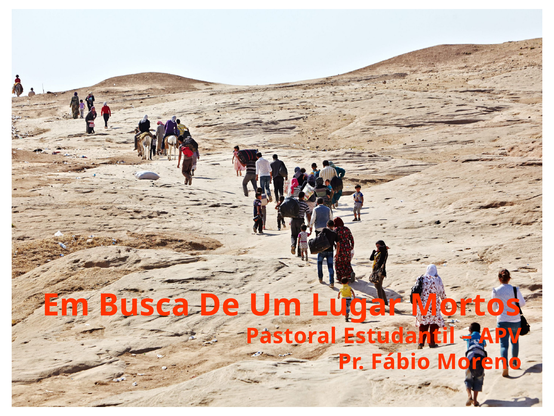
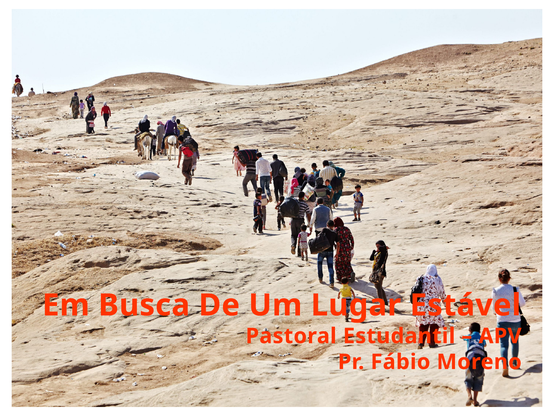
Mortos: Mortos -> Estável (465, 305)
